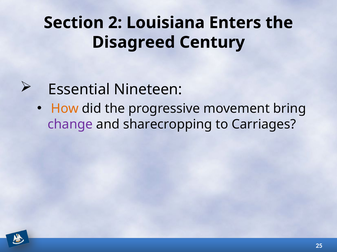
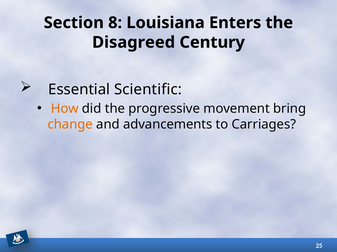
2: 2 -> 8 (115, 23)
Nineteen: Nineteen -> Scientific (148, 90)
change colour: purple -> orange (70, 125)
sharecropping: sharecropping -> advancements (168, 125)
